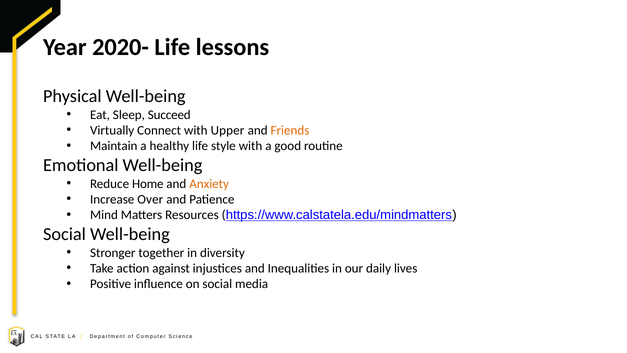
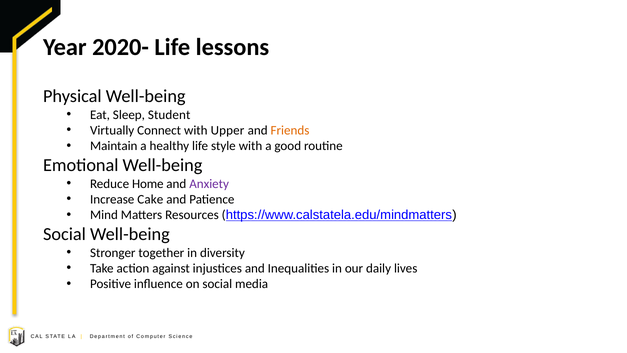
Succeed: Succeed -> Student (169, 115)
Anxiety colour: orange -> purple (209, 184)
Over: Over -> Cake (150, 199)
